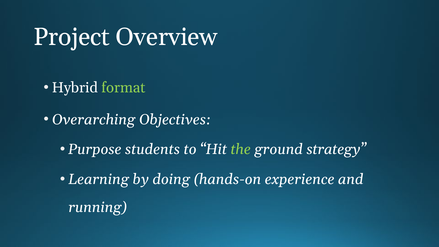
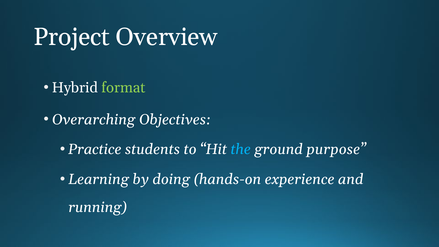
Purpose: Purpose -> Practice (95, 149)
the colour: light green -> light blue (241, 149)
strategy: strategy -> purpose (336, 149)
